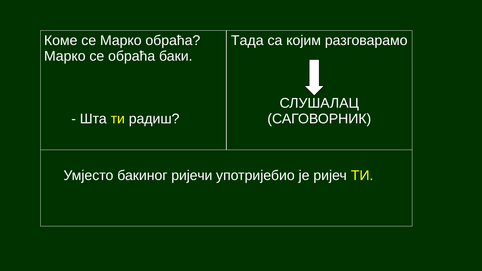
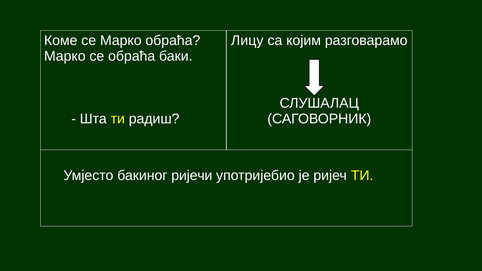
Тада: Тада -> Лицу (247, 41)
